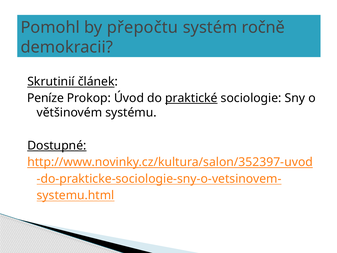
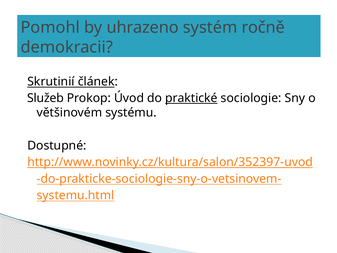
přepočtu: přepočtu -> uhrazeno (143, 28)
Peníze: Peníze -> Služeb (45, 98)
Dostupné underline: present -> none (57, 146)
